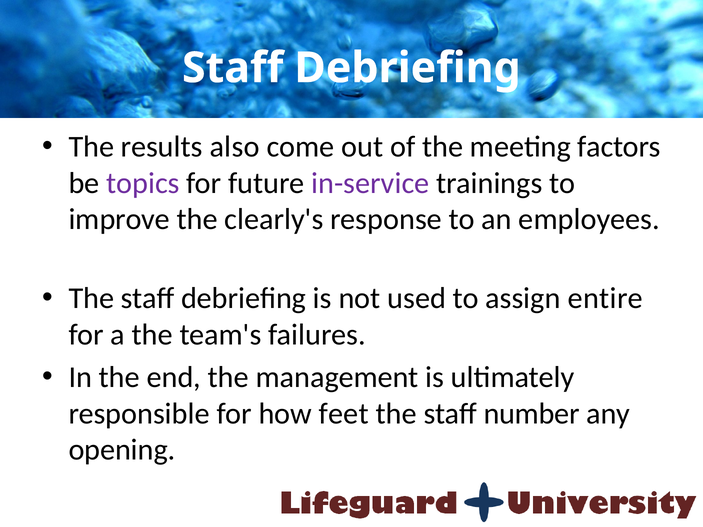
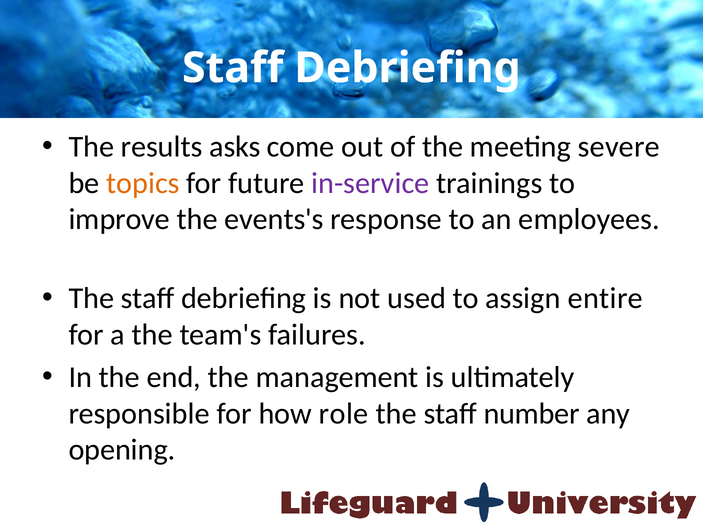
also: also -> asks (235, 147)
factors: factors -> severe (619, 147)
topics colour: purple -> orange (143, 183)
clearly's: clearly's -> events's (274, 220)
feet: feet -> role (344, 414)
